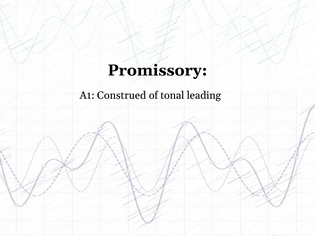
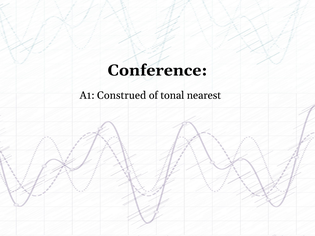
Promissory: Promissory -> Conference (157, 70)
leading: leading -> nearest (204, 96)
